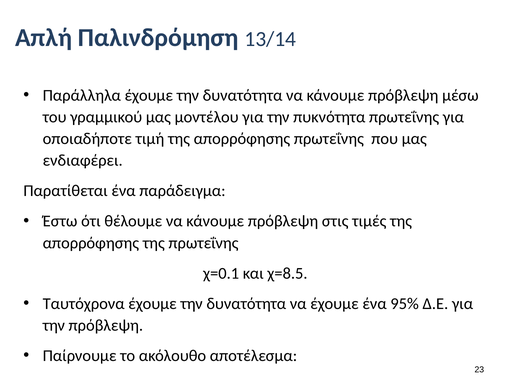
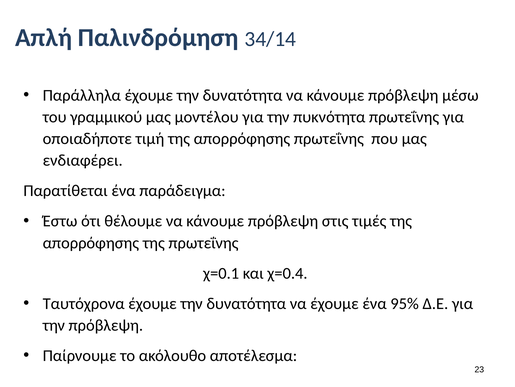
13/14: 13/14 -> 34/14 (270, 39)
χ=8.5: χ=8.5 -> χ=0.4 (287, 273)
